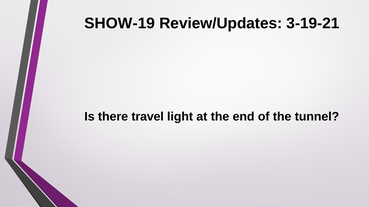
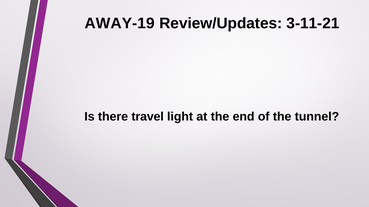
SHOW-19: SHOW-19 -> AWAY-19 (120, 23)
3-19-21: 3-19-21 -> 3-11-21 (313, 23)
